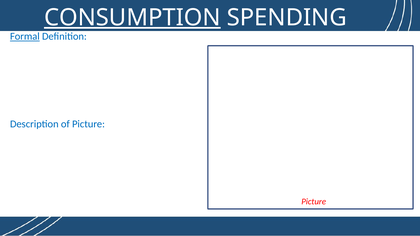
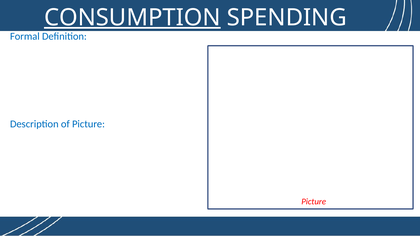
Formal underline: present -> none (25, 37)
